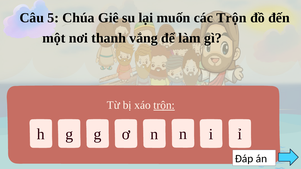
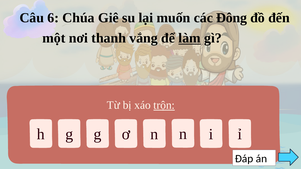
5: 5 -> 6 (53, 18)
các Trộn: Trộn -> Đông (232, 18)
làm underline: none -> present (190, 38)
